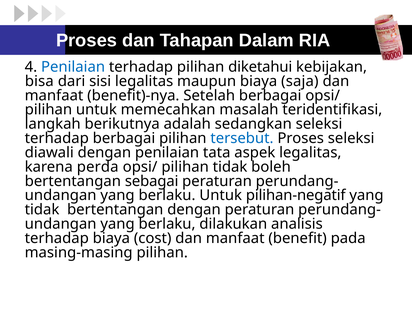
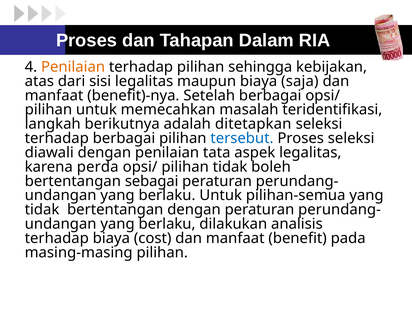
Penilaian colour: blue -> orange (73, 67)
diketahui: diketahui -> sehingga (260, 67)
bisa: bisa -> atas (39, 81)
sedangkan: sedangkan -> ditetapkan (253, 124)
pilihan-negatif: pilihan-negatif -> pilihan-semua (296, 195)
